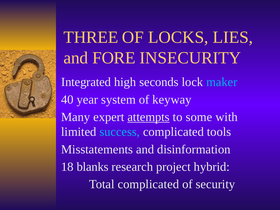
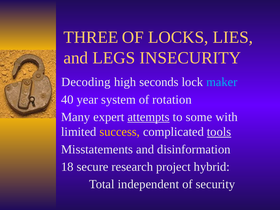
FORE: FORE -> LEGS (114, 58)
Integrated: Integrated -> Decoding (86, 82)
keyway: keyway -> rotation (172, 100)
success colour: light blue -> yellow (120, 132)
tools underline: none -> present (219, 132)
blanks: blanks -> secure (93, 167)
Total complicated: complicated -> independent (148, 184)
